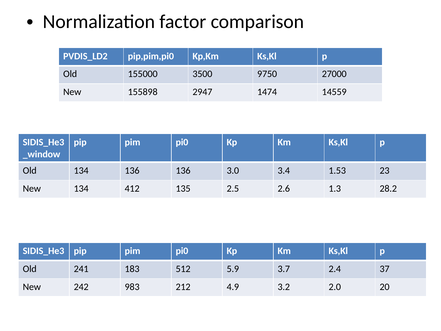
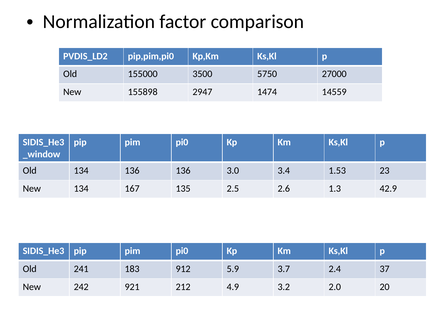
9750: 9750 -> 5750 (267, 74)
412: 412 -> 167 (132, 188)
28.2: 28.2 -> 42.9 (388, 188)
512: 512 -> 912 (183, 269)
983: 983 -> 921 (132, 287)
